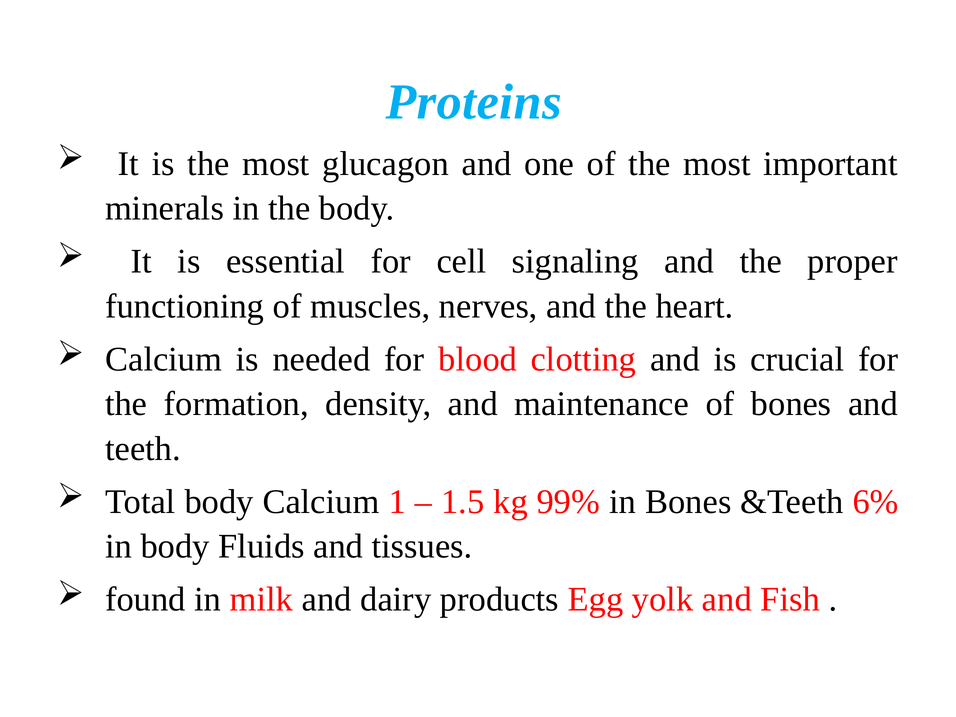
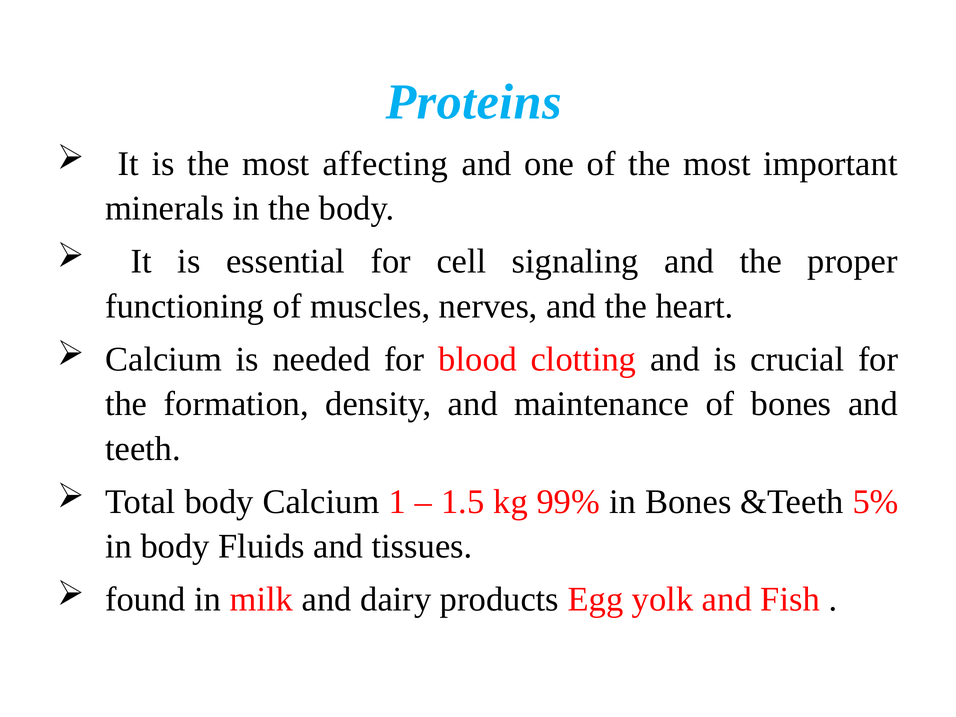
glucagon: glucagon -> affecting (385, 164)
6%: 6% -> 5% (876, 502)
